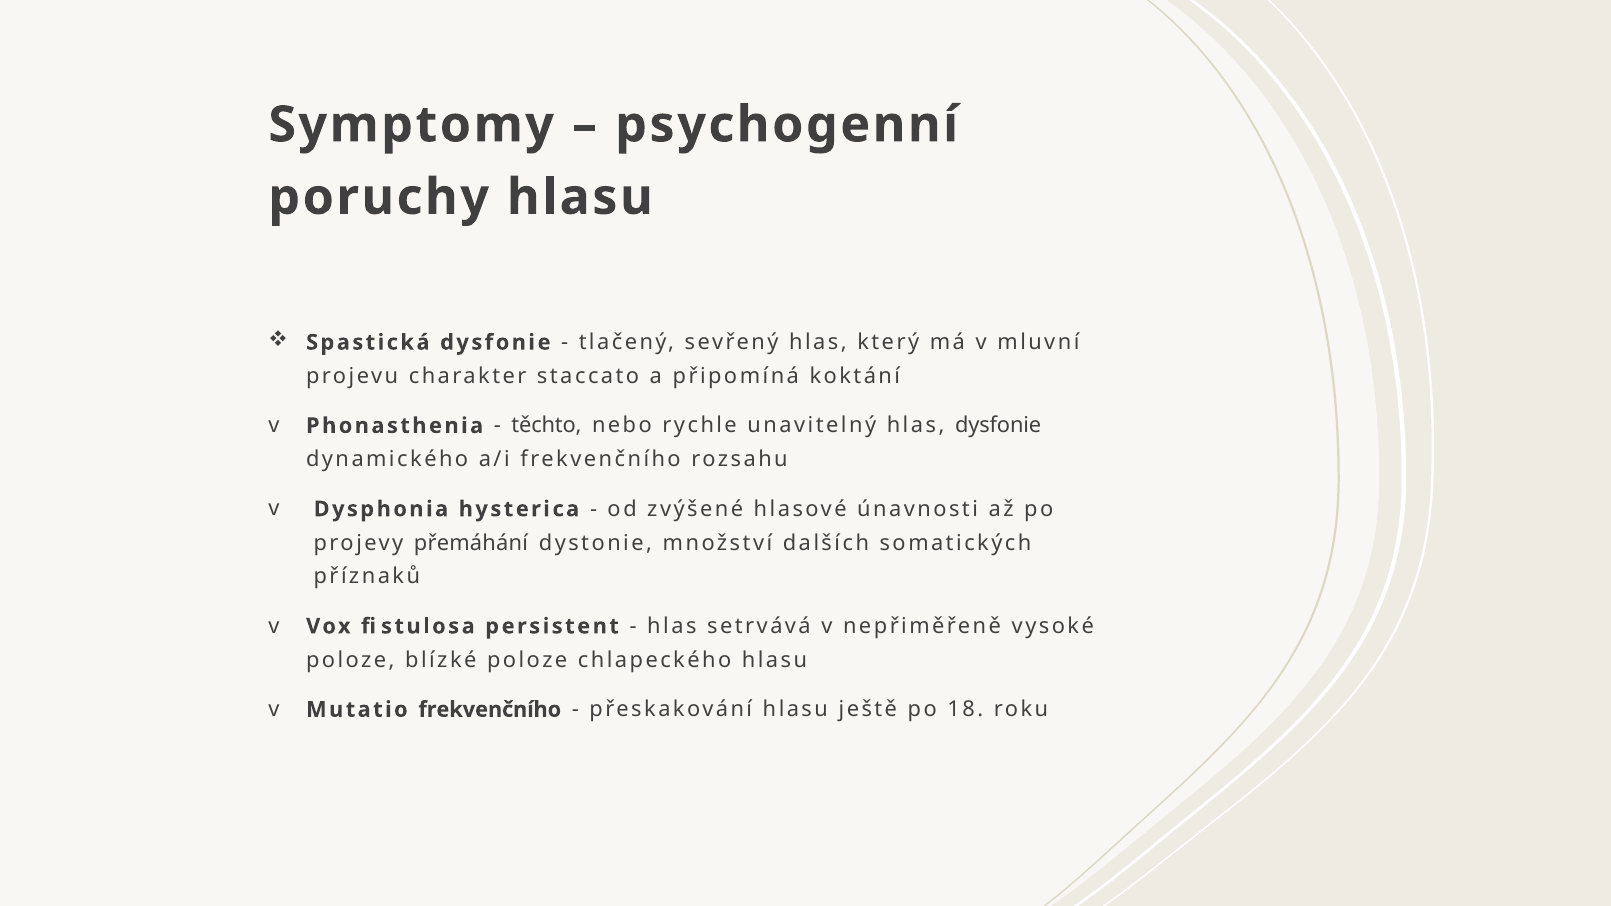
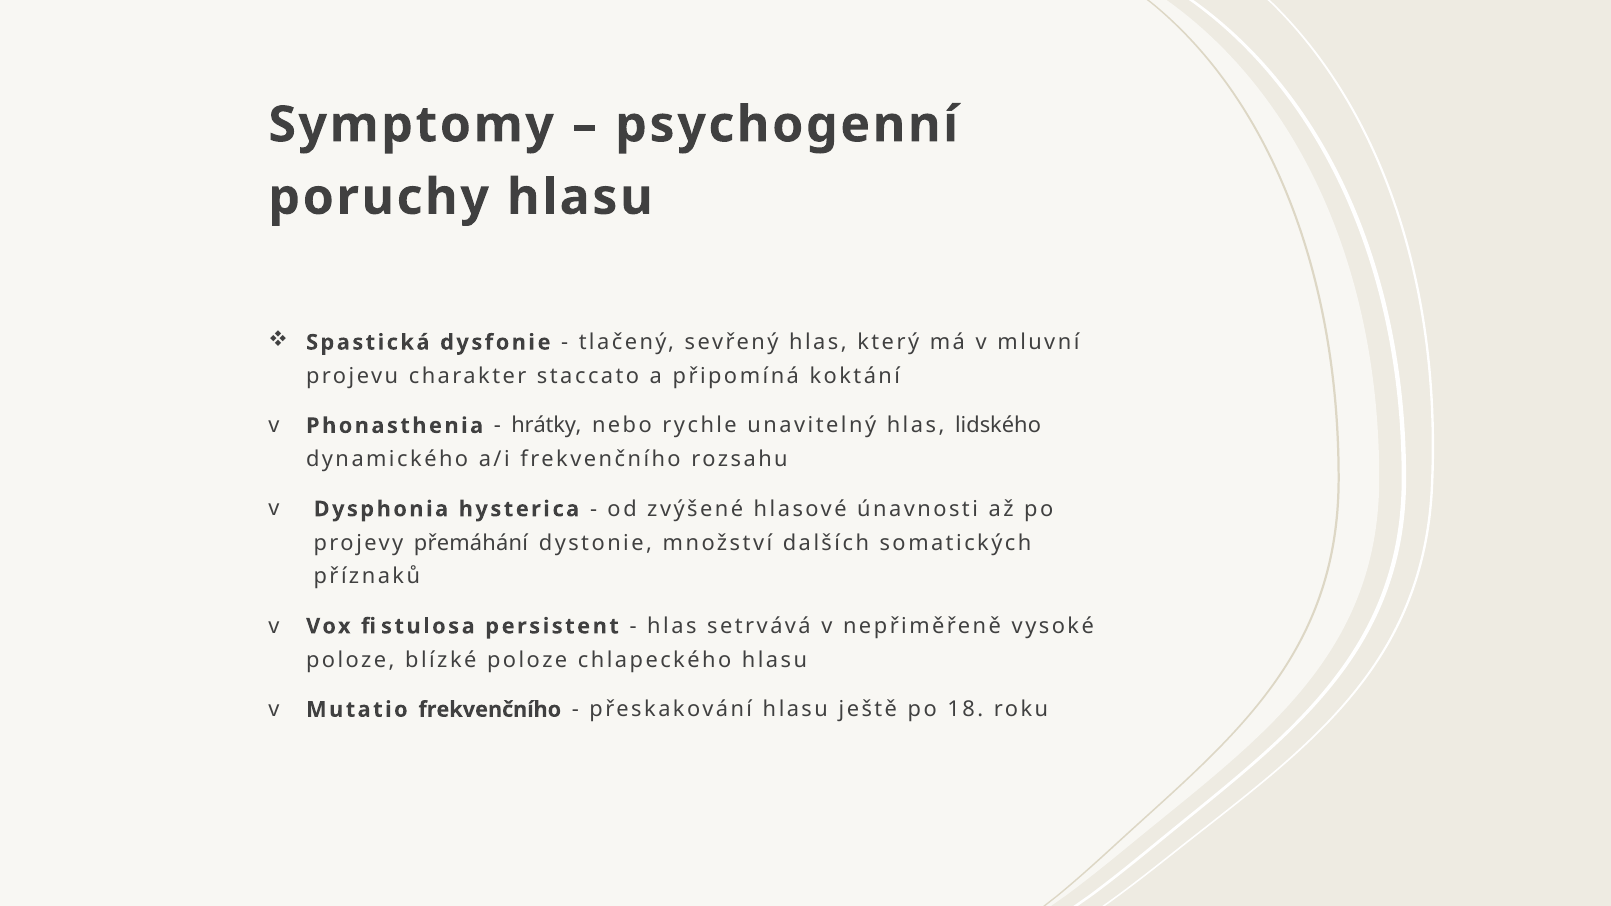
těchto: těchto -> hrátky (547, 426)
hlas dysfonie: dysfonie -> lidského (998, 426)
